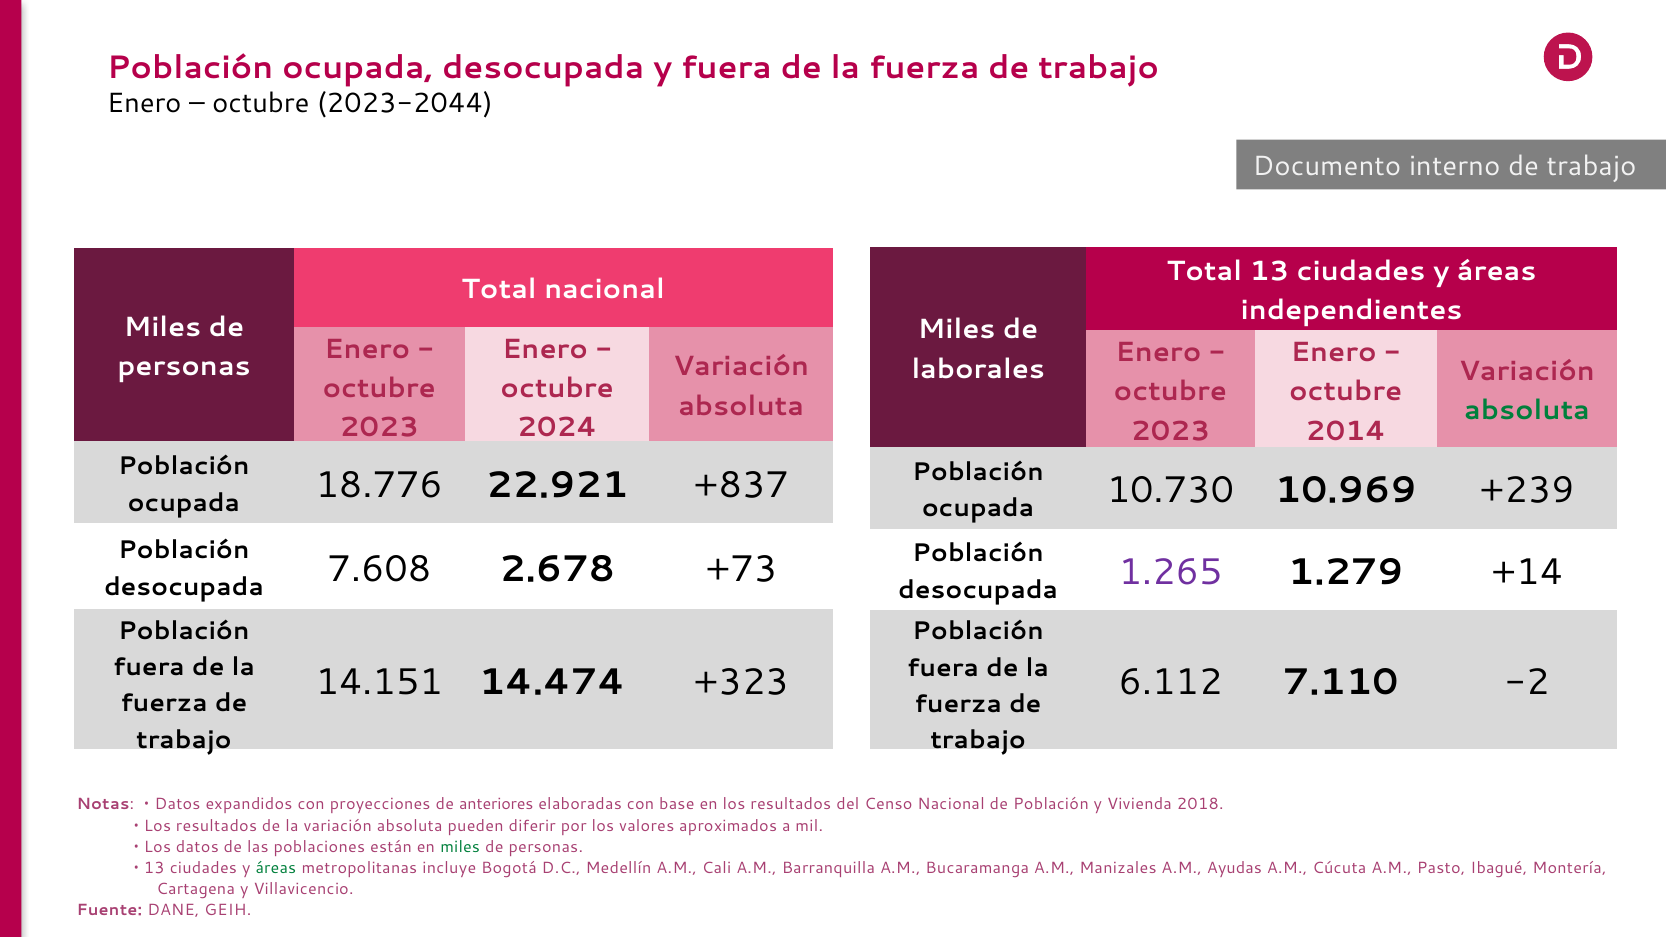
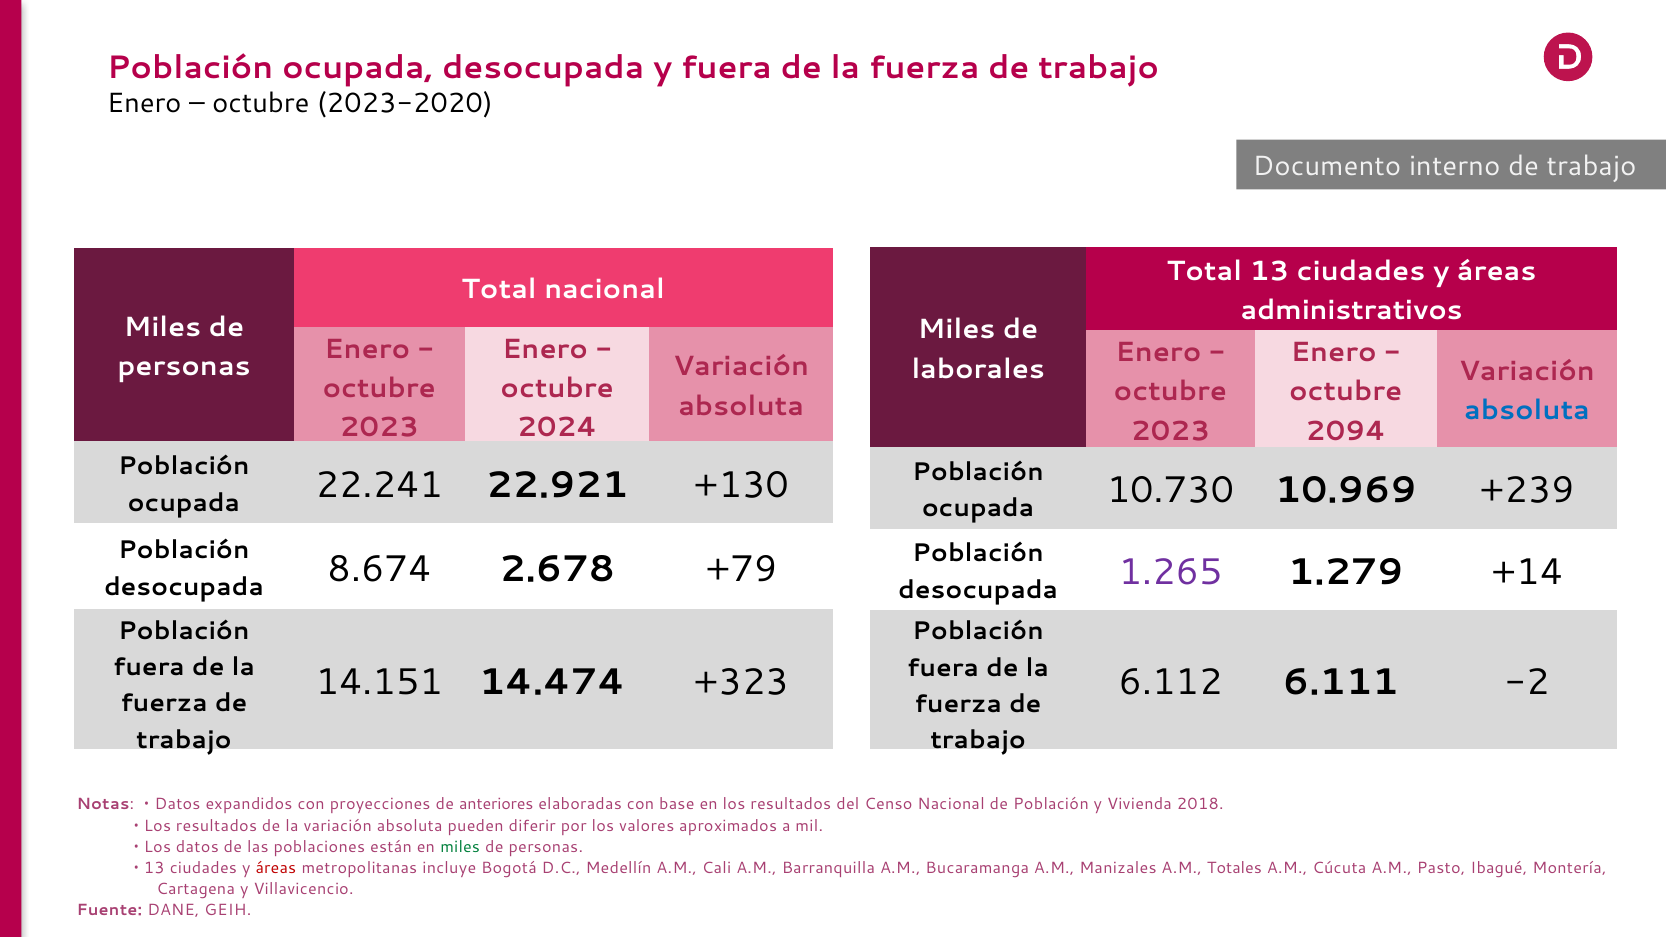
2023-2044: 2023-2044 -> 2023-2020 (405, 104)
independientes: independientes -> administrativos (1352, 310)
absoluta colour: green -> blue (1527, 410)
2014: 2014 -> 2094 (1346, 431)
18.776: 18.776 -> 22.241 (379, 485)
+837: +837 -> +130 (741, 485)
7.608: 7.608 -> 8.674 (379, 569)
+73: +73 -> +79 (741, 569)
7.110: 7.110 -> 6.111 (1341, 682)
áreas colour: green -> red (276, 869)
Ayudas: Ayudas -> Totales (1234, 869)
